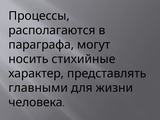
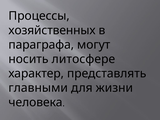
располагаются: располагаются -> хозяйственных (52, 30)
стихийные: стихийные -> литосфере (83, 59)
